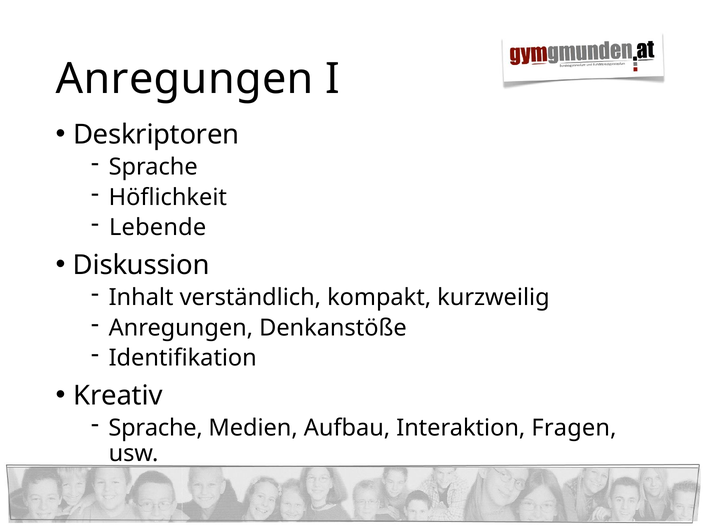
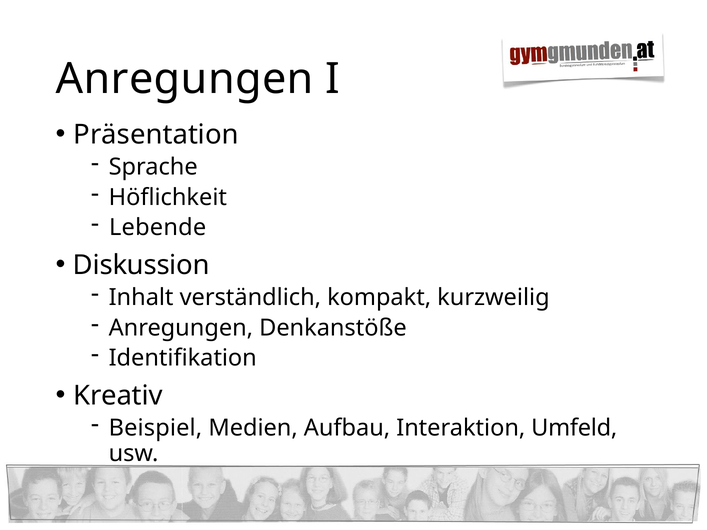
Deskriptoren: Deskriptoren -> Präsentation (156, 135)
Sprache: Sprache -> Beispiel (155, 428)
Fragen: Fragen -> Umfeld (574, 428)
